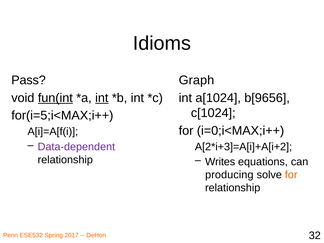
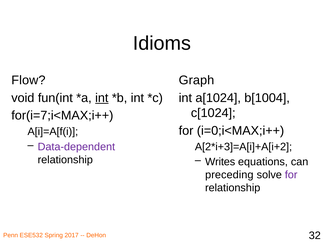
Pass: Pass -> Flow (28, 80)
fun(int underline: present -> none (55, 98)
b[9656: b[9656 -> b[1004 (267, 98)
for(i=5;i<MAX;i++: for(i=5;i<MAX;i++ -> for(i=7;i<MAX;i++ (62, 116)
producing: producing -> preceding (229, 175)
for colour: orange -> purple (291, 175)
